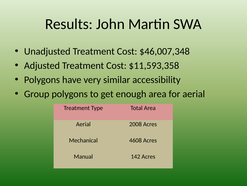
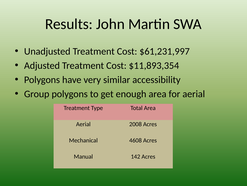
$46,007,348: $46,007,348 -> $61,231,997 (165, 51)
$11,593,358: $11,593,358 -> $11,893,354 (154, 65)
